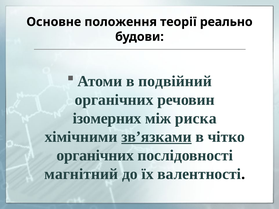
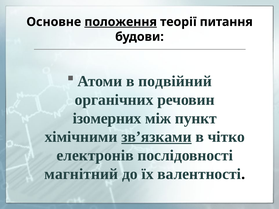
положення underline: none -> present (121, 22)
реально: реально -> питання (226, 22)
риска: риска -> пункт (196, 118)
органічних: органічних -> електронів (95, 156)
